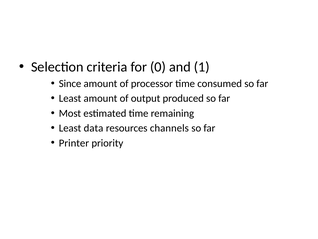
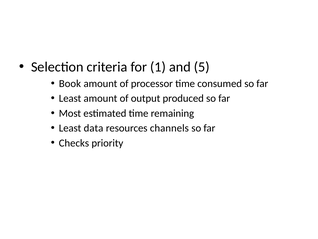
0: 0 -> 1 (158, 67)
1: 1 -> 5 (202, 67)
Since: Since -> Book (70, 83)
Printer: Printer -> Checks (74, 143)
